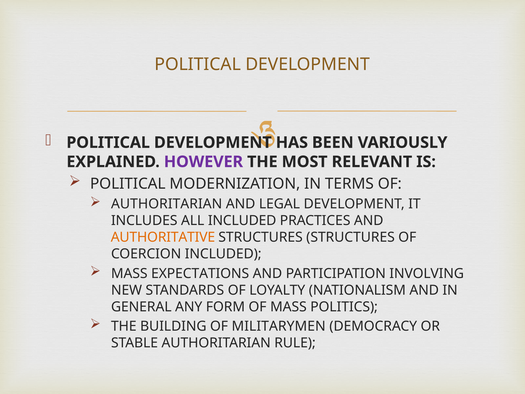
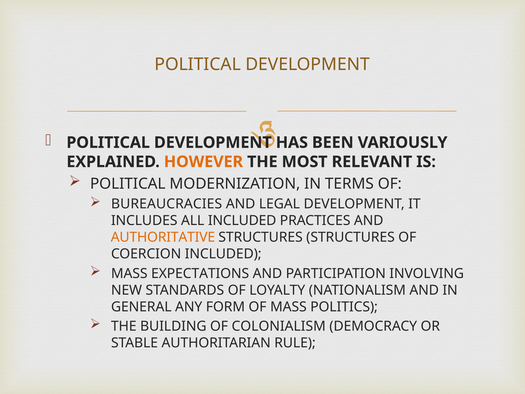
HOWEVER colour: purple -> orange (203, 162)
AUTHORITARIAN: AUTHORITARIAN -> BUREAUCRACIES (167, 204)
MILITARYMEN: MILITARYMEN -> COLONIALISM (279, 326)
